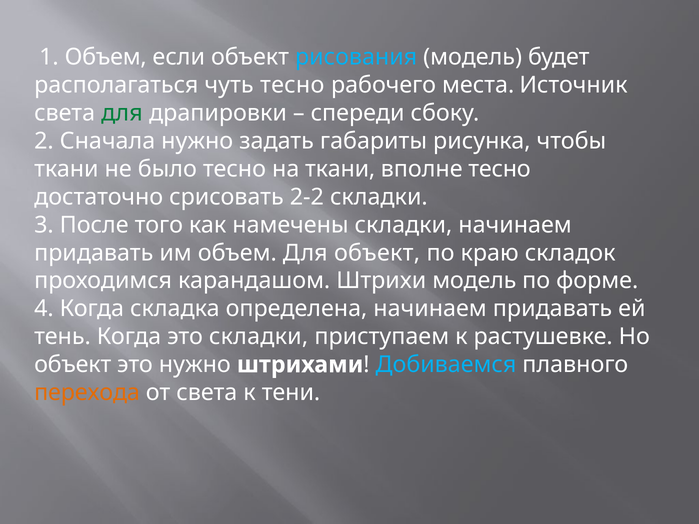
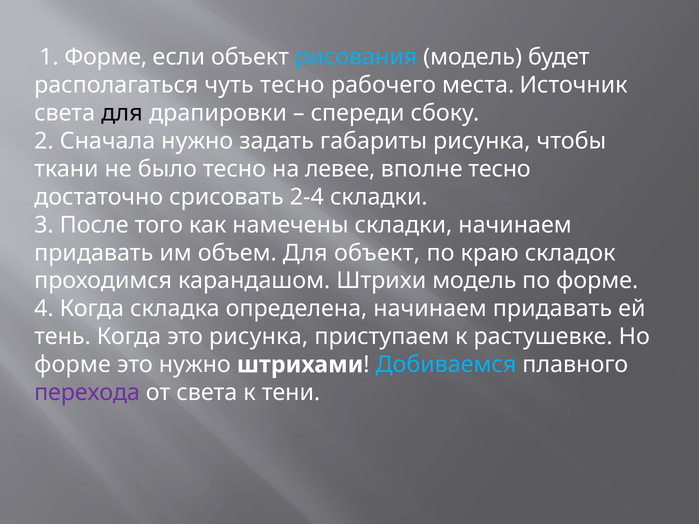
1 Объем: Объем -> Форме (106, 57)
для colour: green -> black (122, 113)
на ткани: ткани -> левее (340, 169)
2-2: 2-2 -> 2-4 (307, 197)
это складки: складки -> рисунка (259, 337)
объект: объект -> форме (73, 365)
перехода colour: orange -> purple (87, 393)
